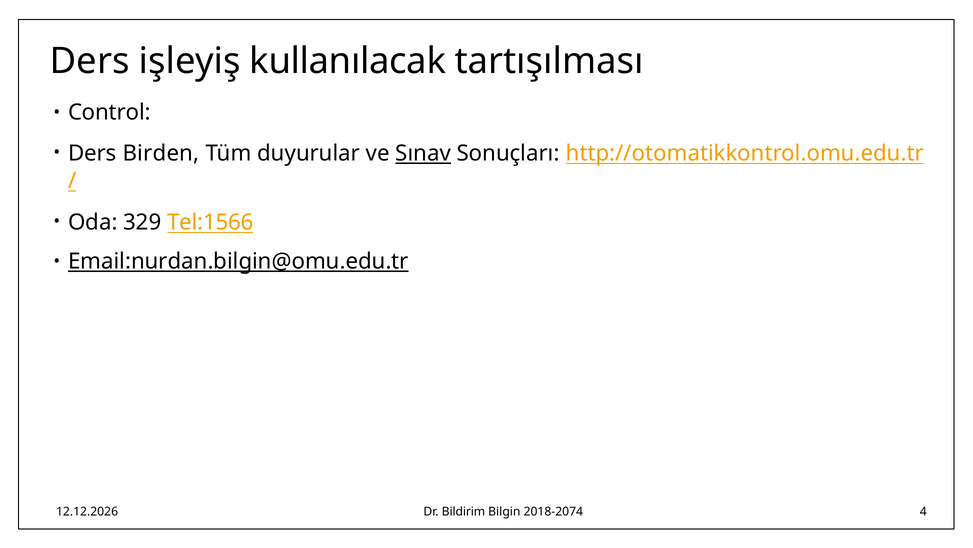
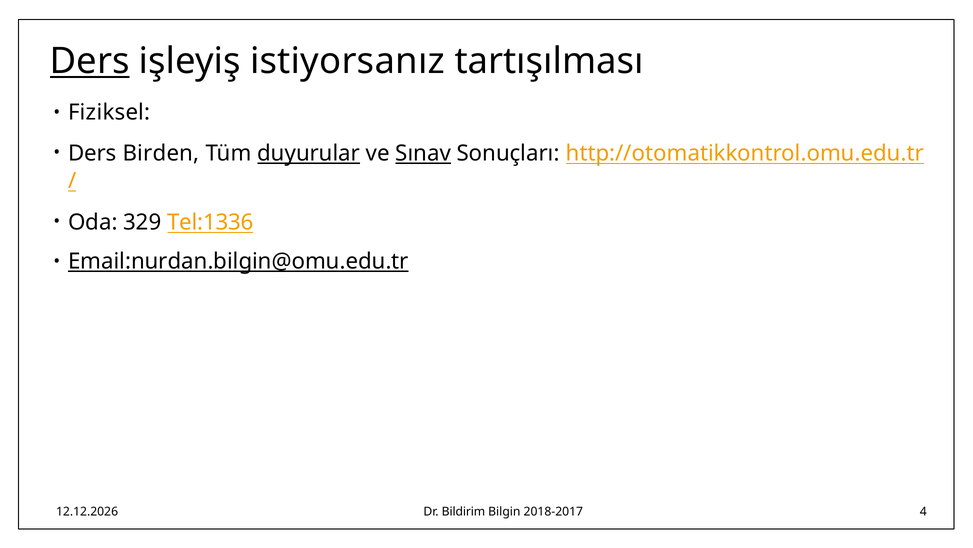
Ders underline: none -> present (90, 61)
kullanılacak: kullanılacak -> istiyorsanız (347, 61)
Control: Control -> Fiziksel (109, 112)
duyurular underline: none -> present (309, 153)
Tel:1566: Tel:1566 -> Tel:1336 (210, 222)
2018-2074: 2018-2074 -> 2018-2017 (553, 511)
